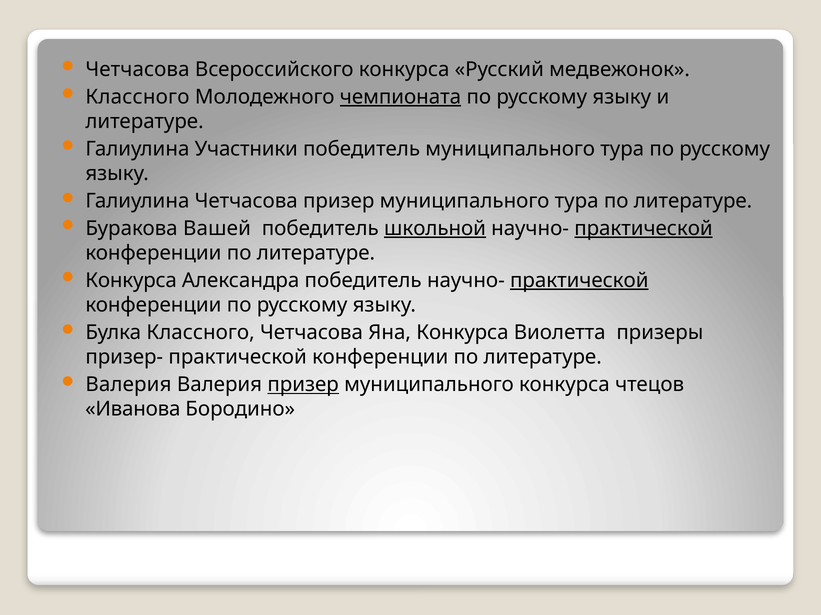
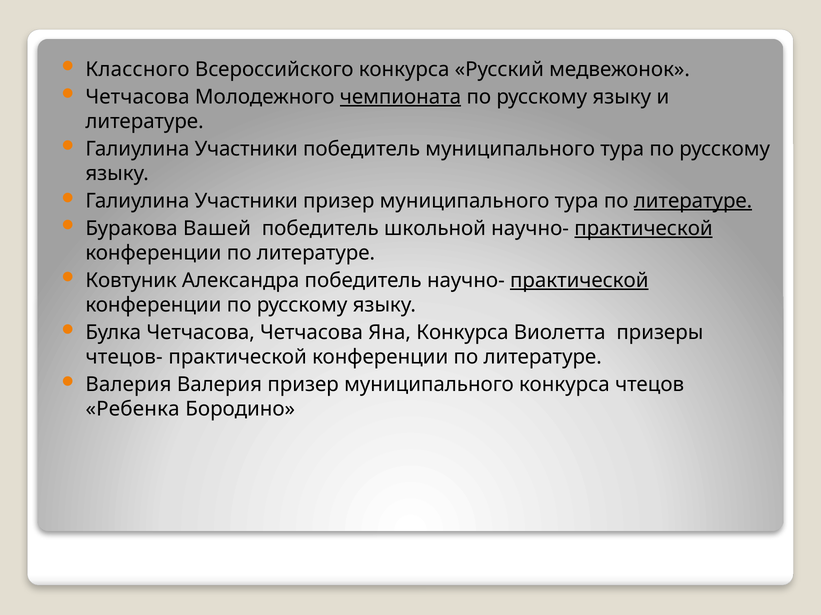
Четчасова: Четчасова -> Классного (137, 70)
Классного: Классного -> Четчасова (137, 97)
Четчасова: Четчасова -> Участники (246, 201)
литературе underline: none -> present (693, 201)
школьной underline: present -> none (435, 229)
Конкурса: Конкурса -> Ковтуник (131, 281)
Булка Классного: Классного -> Четчасова (201, 333)
призер-: призер- -> чтецов- (124, 358)
призер underline: present -> none (303, 385)
Иванова: Иванова -> Ребенка (133, 410)
